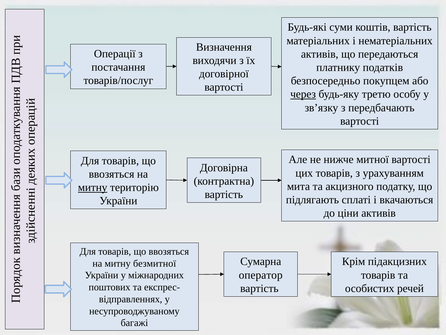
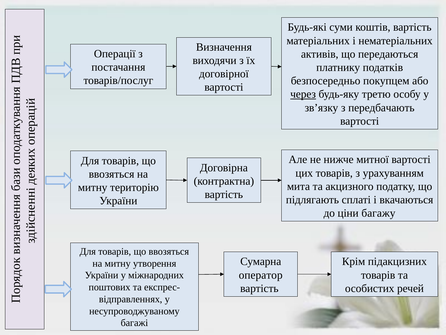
митну underline: present -> none (93, 187)
ціни активів: активів -> багажу (378, 213)
безмитної: безмитної -> утворення (155, 263)
